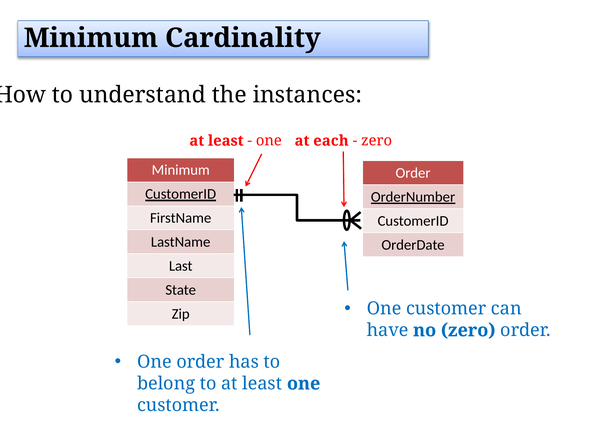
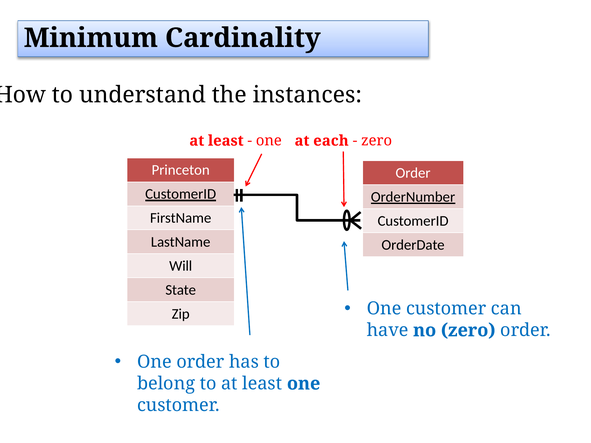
Minimum: Minimum -> Princeton (181, 170)
Last: Last -> Will (181, 266)
